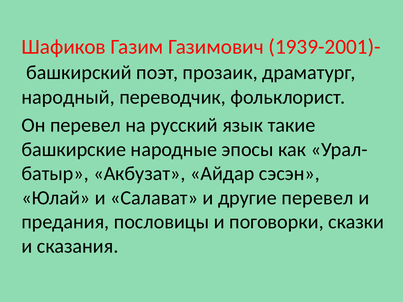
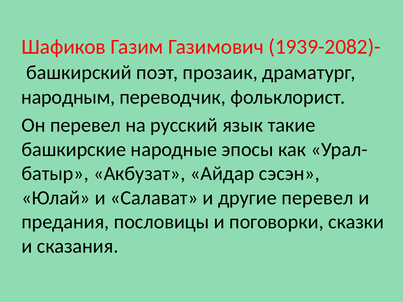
1939-2001)-: 1939-2001)- -> 1939-2082)- (325, 47)
народный: народный -> народным (68, 97)
